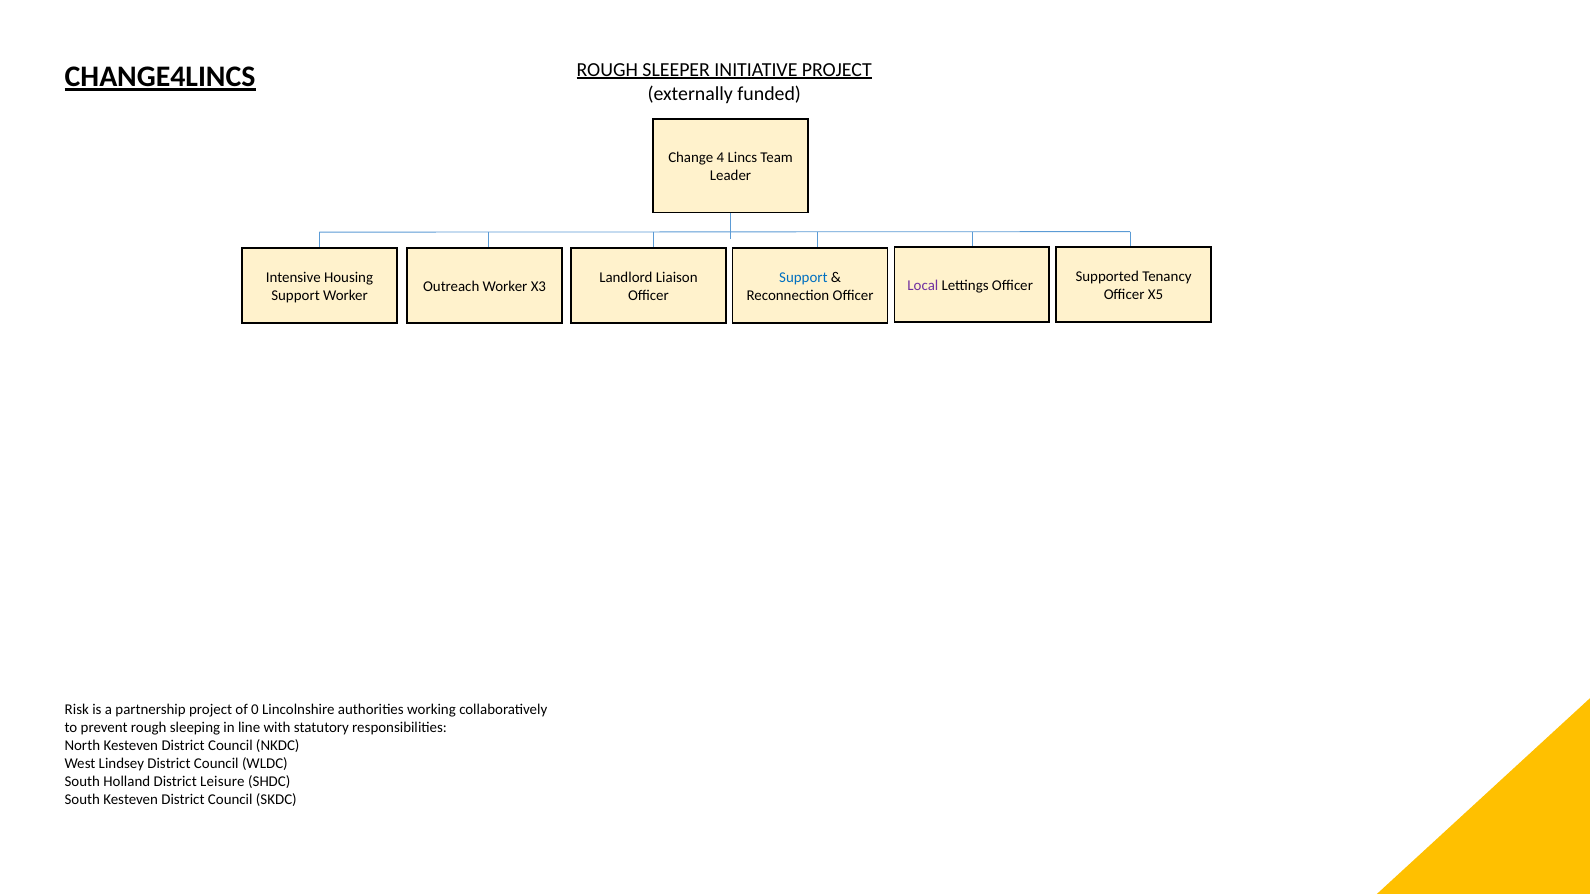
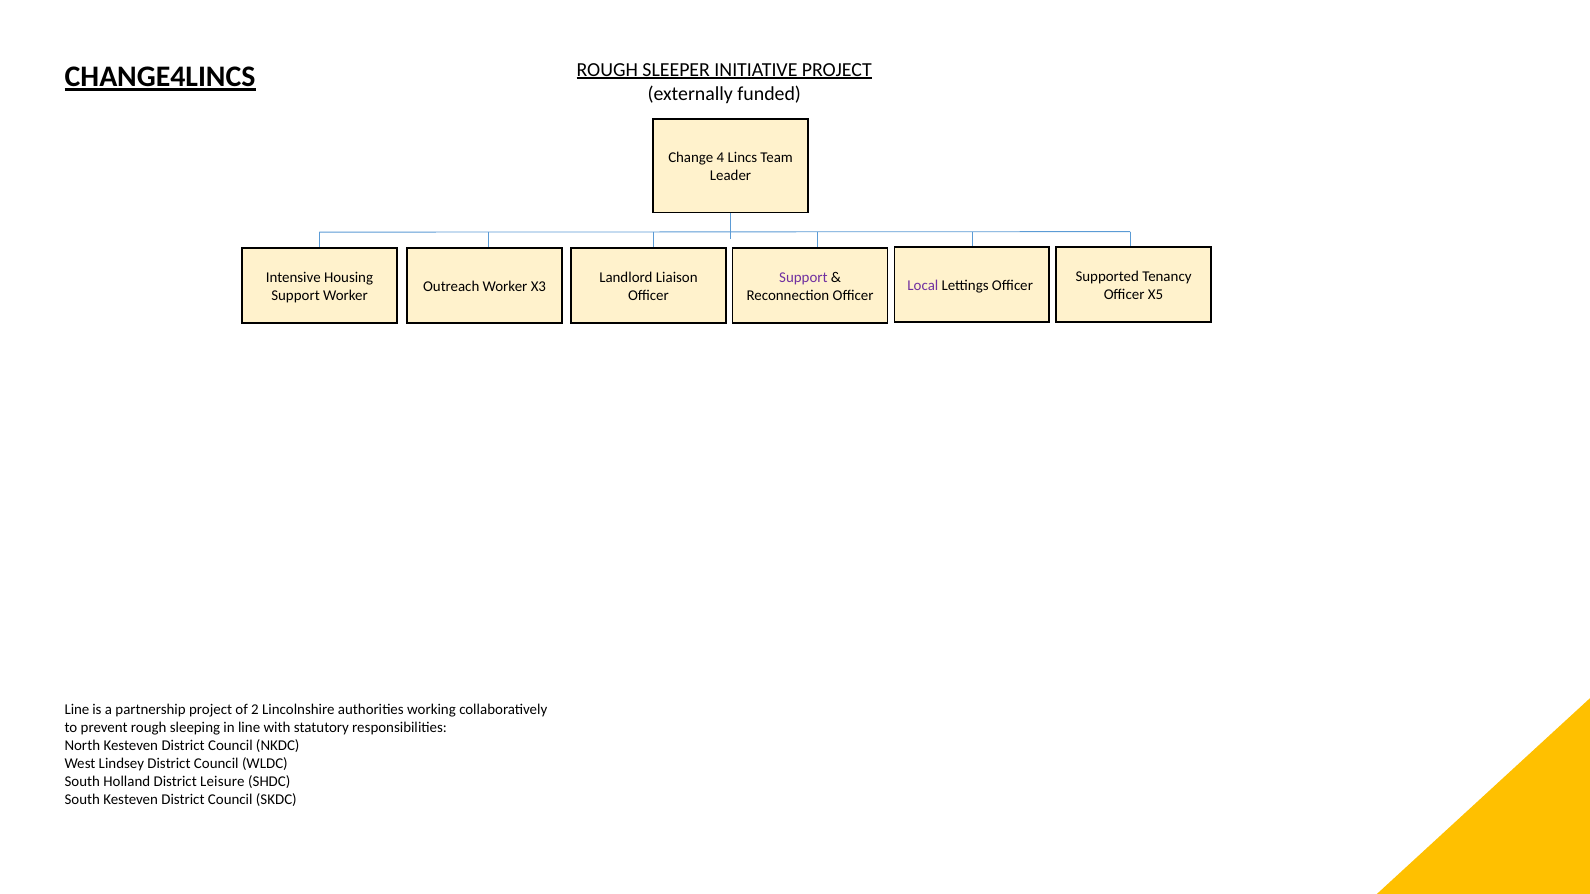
Support colour: blue -> purple (803, 278)
Risk: Risk -> Line (77, 710)
0: 0 -> 2 (255, 710)
